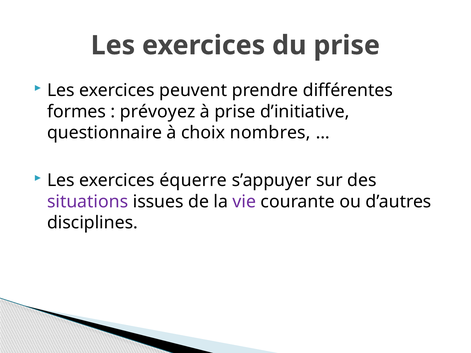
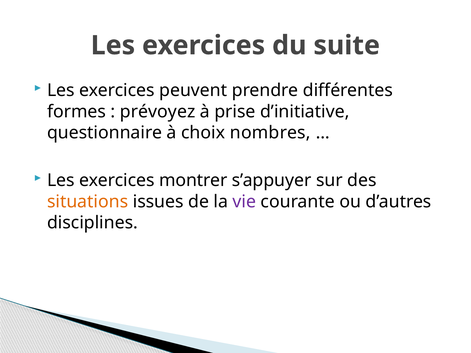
du prise: prise -> suite (347, 45)
équerre: équerre -> montrer (193, 181)
situations colour: purple -> orange (88, 202)
